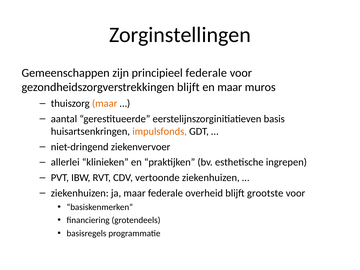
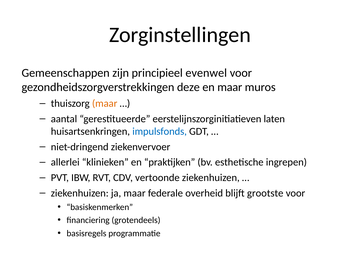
principieel federale: federale -> evenwel (206, 73)
gezondheidszorgverstrekkingen blijft: blijft -> deze (188, 87)
basis: basis -> laten (274, 119)
impulsfonds colour: orange -> blue (160, 131)
